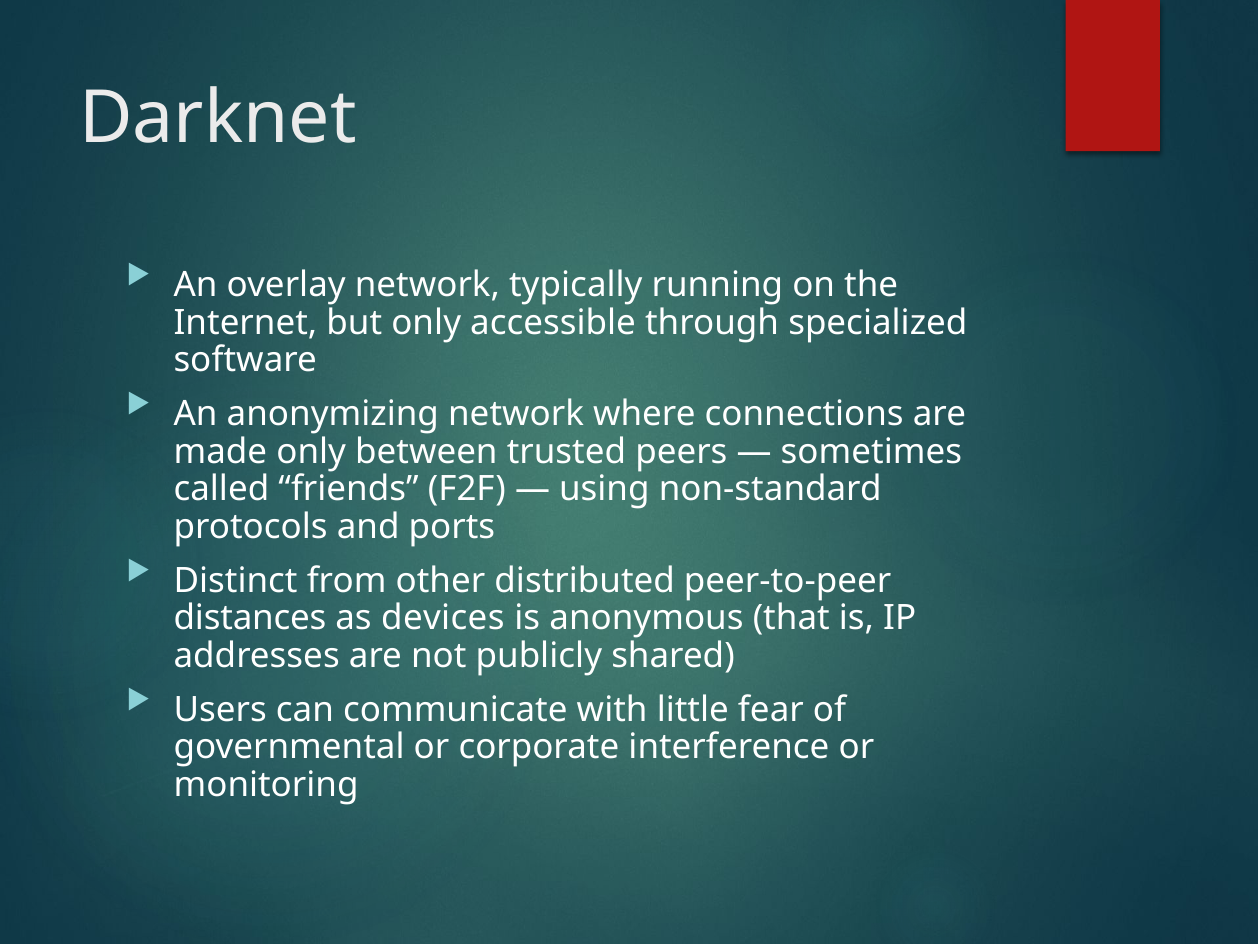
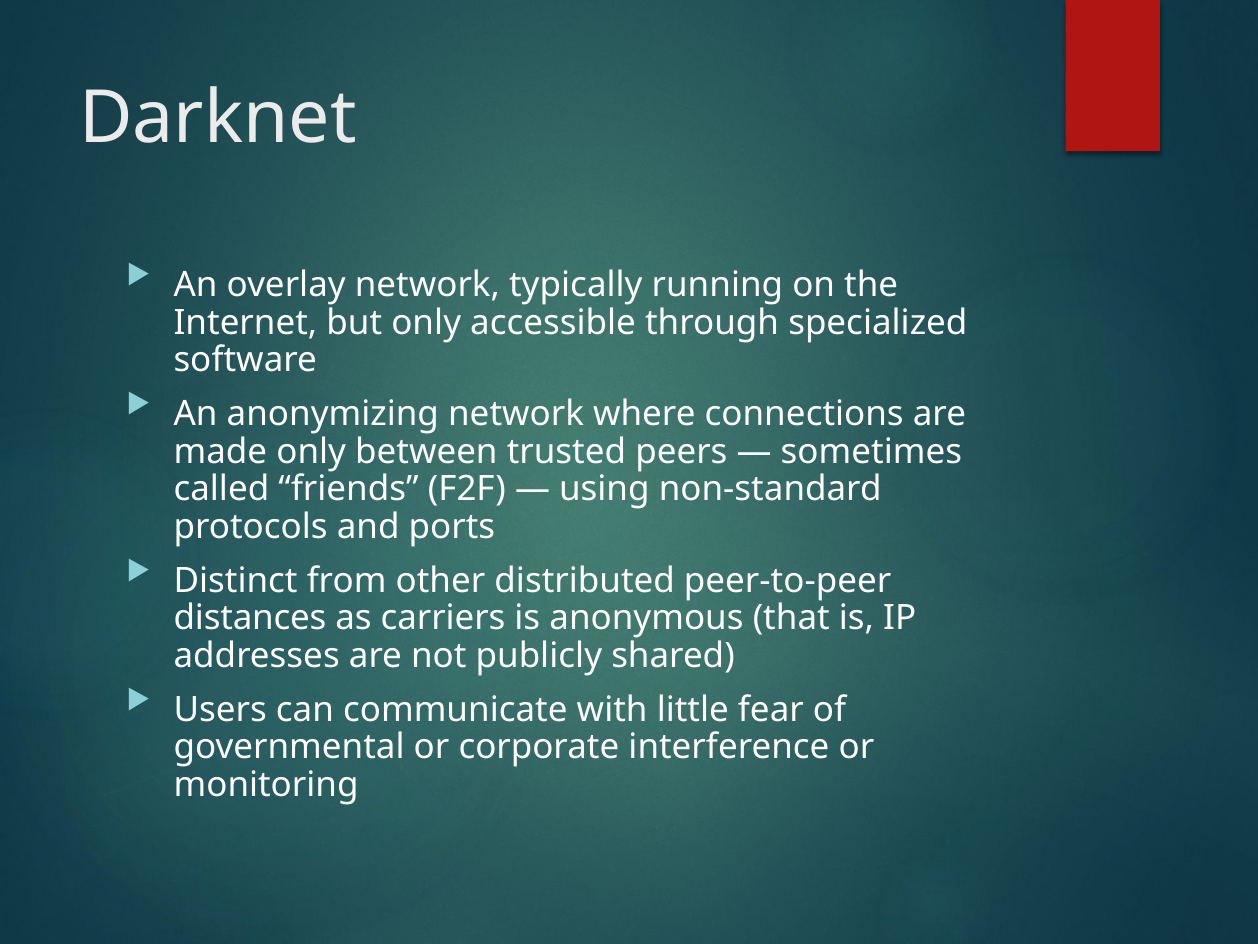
devices: devices -> carriers (443, 618)
